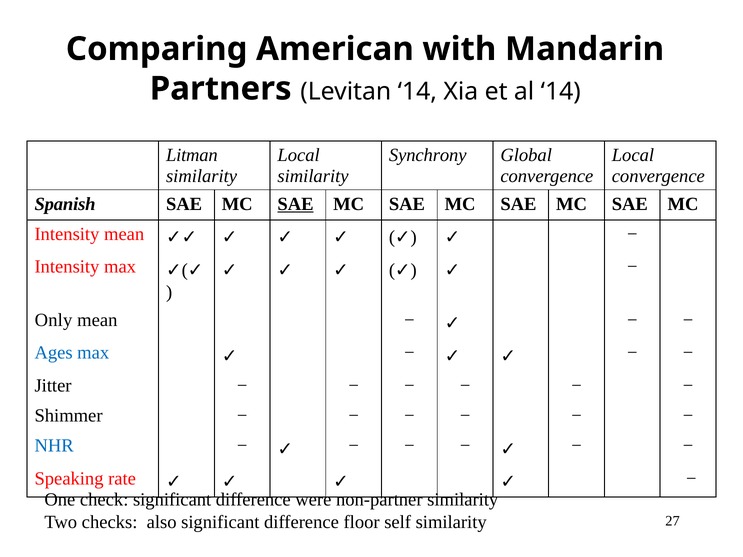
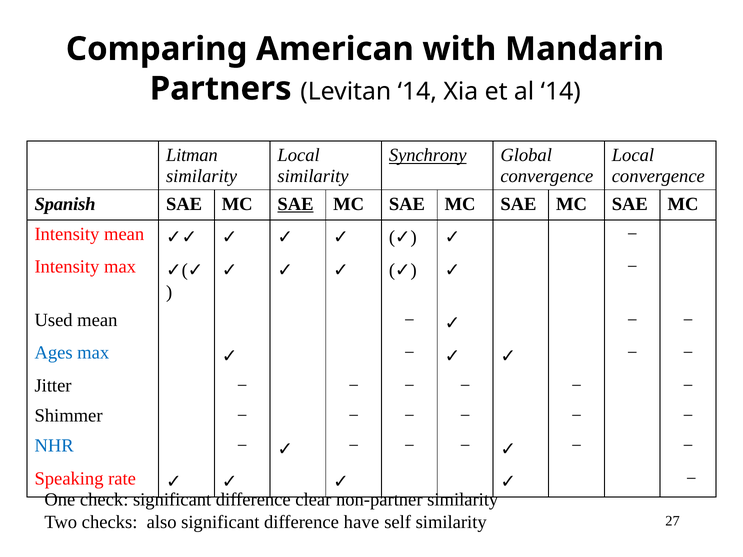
Synchrony underline: none -> present (428, 155)
Only: Only -> Used (54, 320)
were: were -> clear (313, 500)
floor: floor -> have (362, 522)
